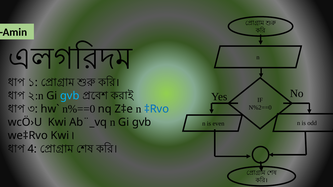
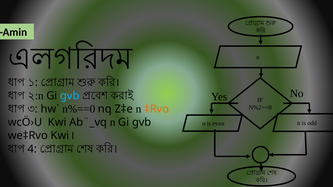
‡Rvo colour: blue -> orange (157, 109)
